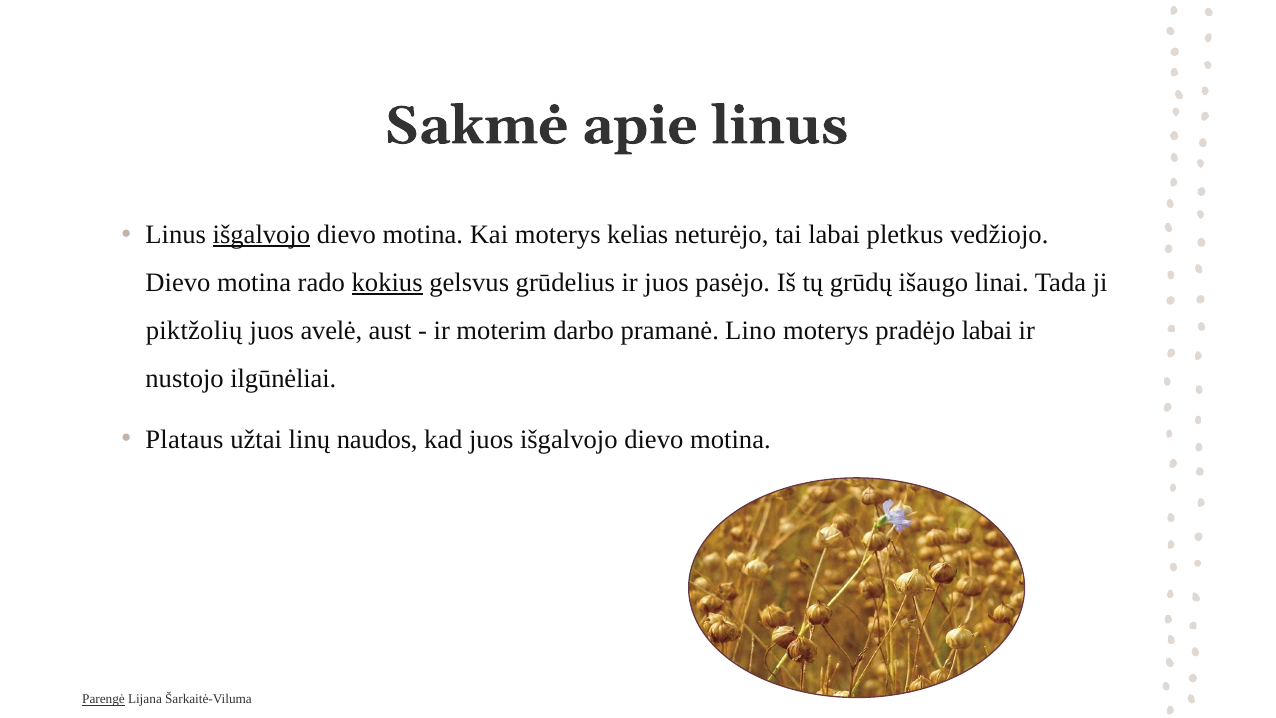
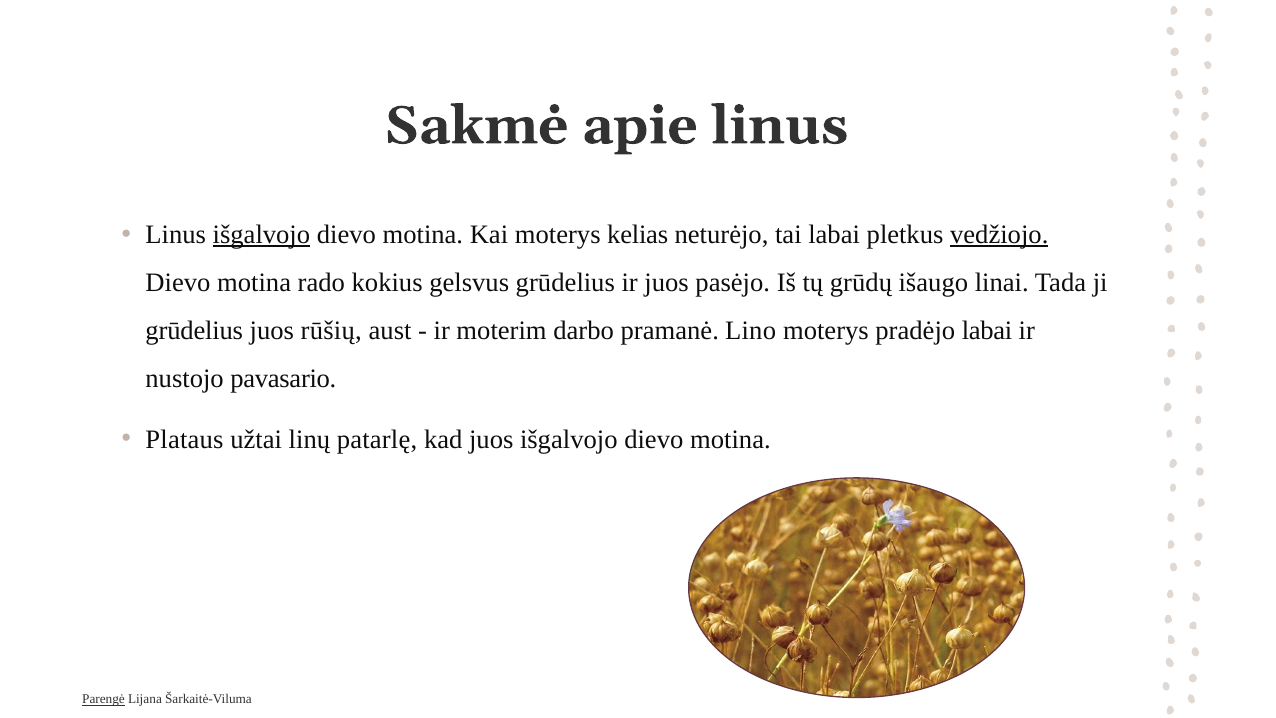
vedžiojo underline: none -> present (999, 235)
kokius underline: present -> none (387, 283)
piktžolių: piktžolių -> grūdelius (194, 330)
avelė: avelė -> rūšių (331, 330)
ilgūnėliai: ilgūnėliai -> pavasario (283, 378)
naudos: naudos -> patarlę (377, 439)
